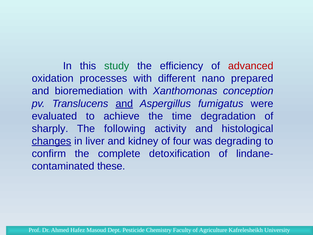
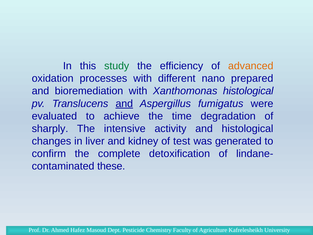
advanced colour: red -> orange (251, 66)
Xanthomonas conception: conception -> histological (248, 91)
following: following -> intensive (125, 129)
changes underline: present -> none (51, 141)
four: four -> test (182, 141)
degrading: degrading -> generated (238, 141)
